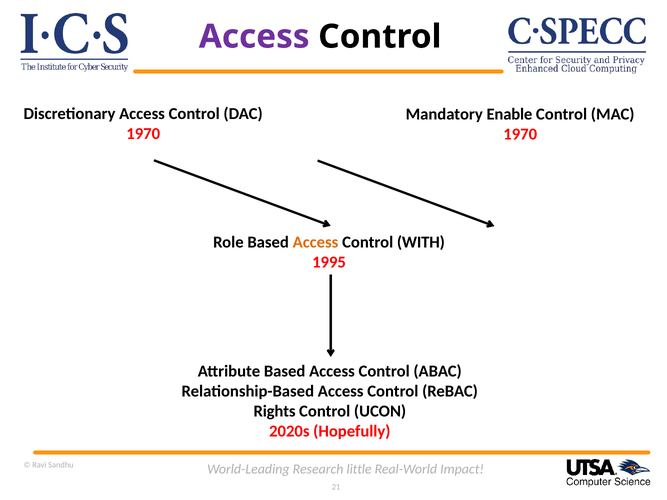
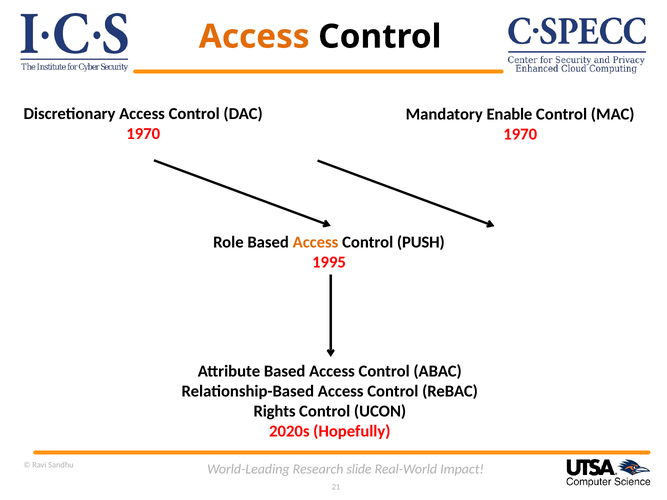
Access colour: purple -> orange (254, 37)
WITH: WITH -> PUSH (421, 242)
little: little -> slide (359, 469)
